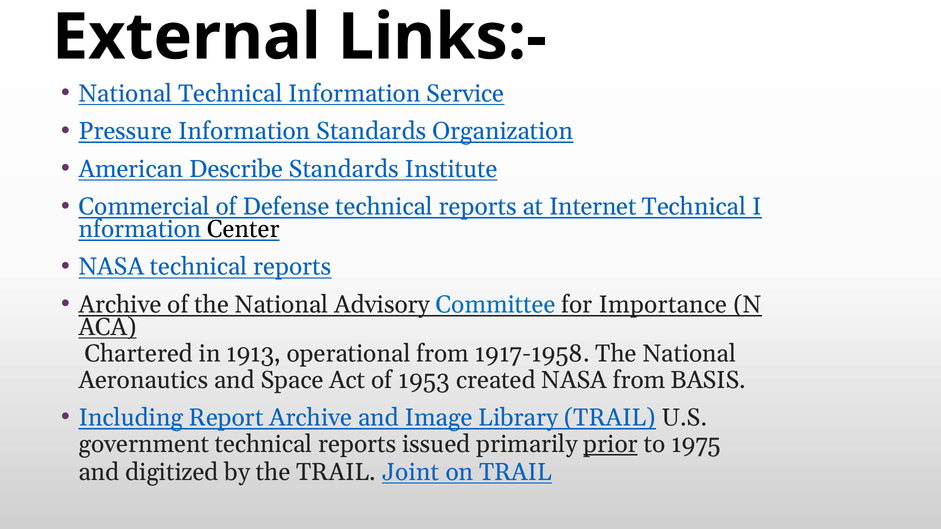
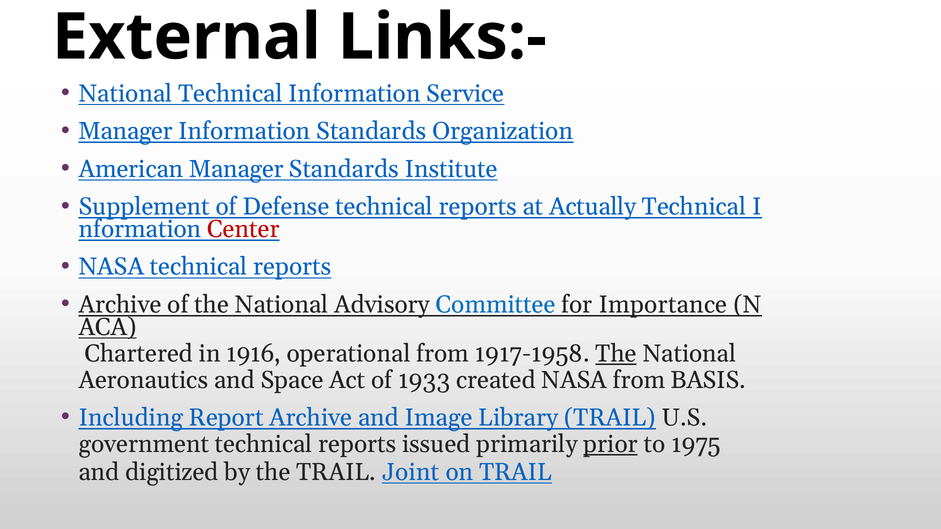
Pressure: Pressure -> Manager (126, 131)
American Describe: Describe -> Manager (236, 169)
Commercial: Commercial -> Supplement (144, 207)
Internet: Internet -> Actually (593, 207)
Center colour: black -> red (243, 229)
1913: 1913 -> 1916 (254, 354)
The underline: none -> present (616, 354)
1953: 1953 -> 1933 (424, 380)
